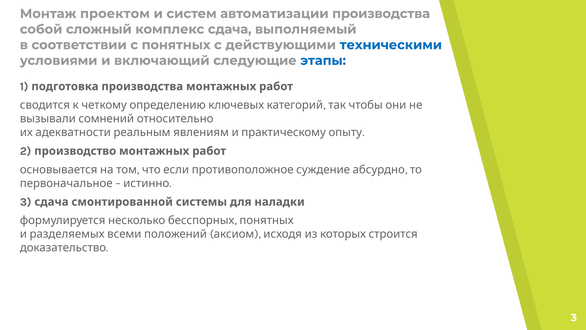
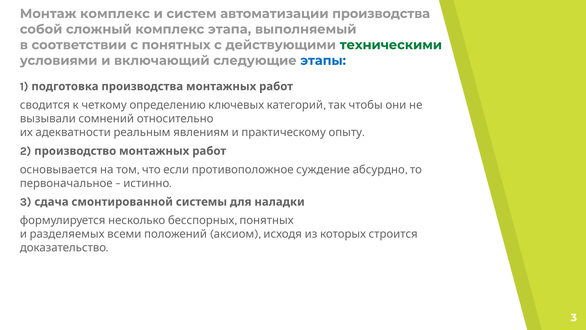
Монтаж проектом: проектом -> комплекс (115, 14)
комплекс сдача: сдача -> этапа (230, 29)
техническими colour: blue -> green (391, 45)
